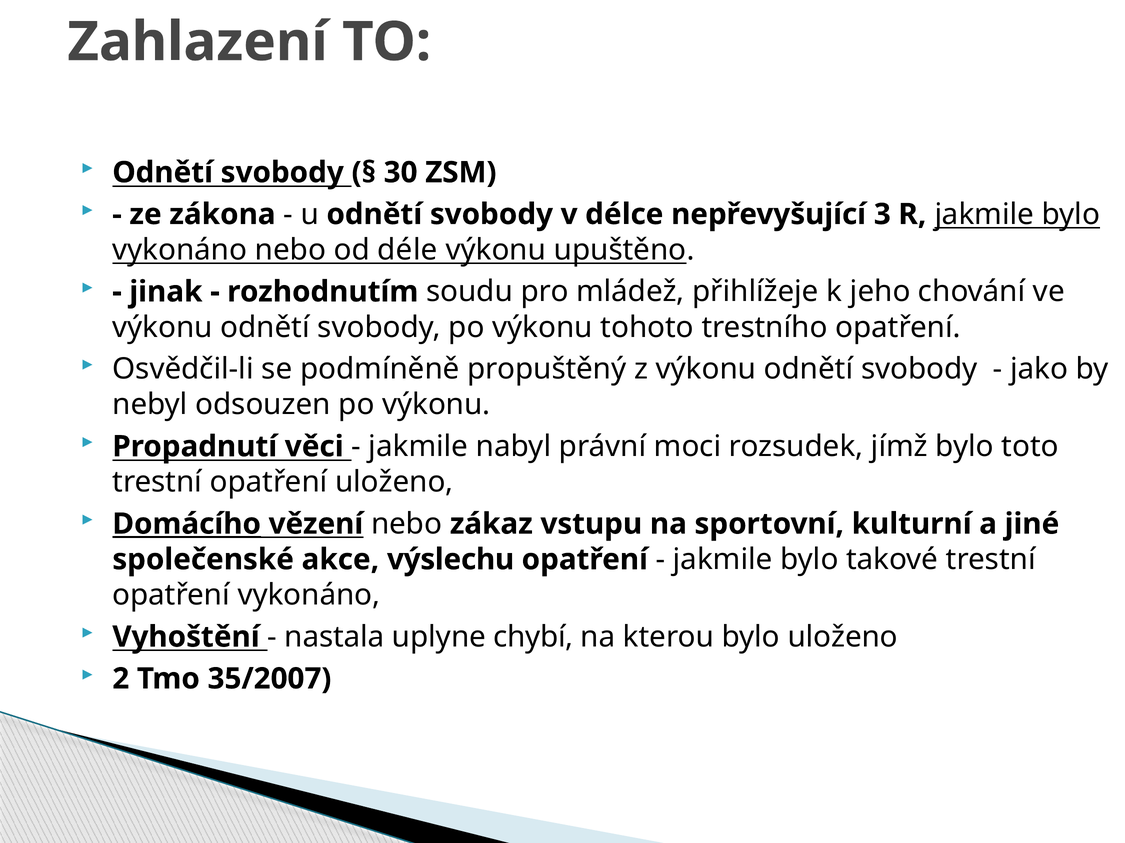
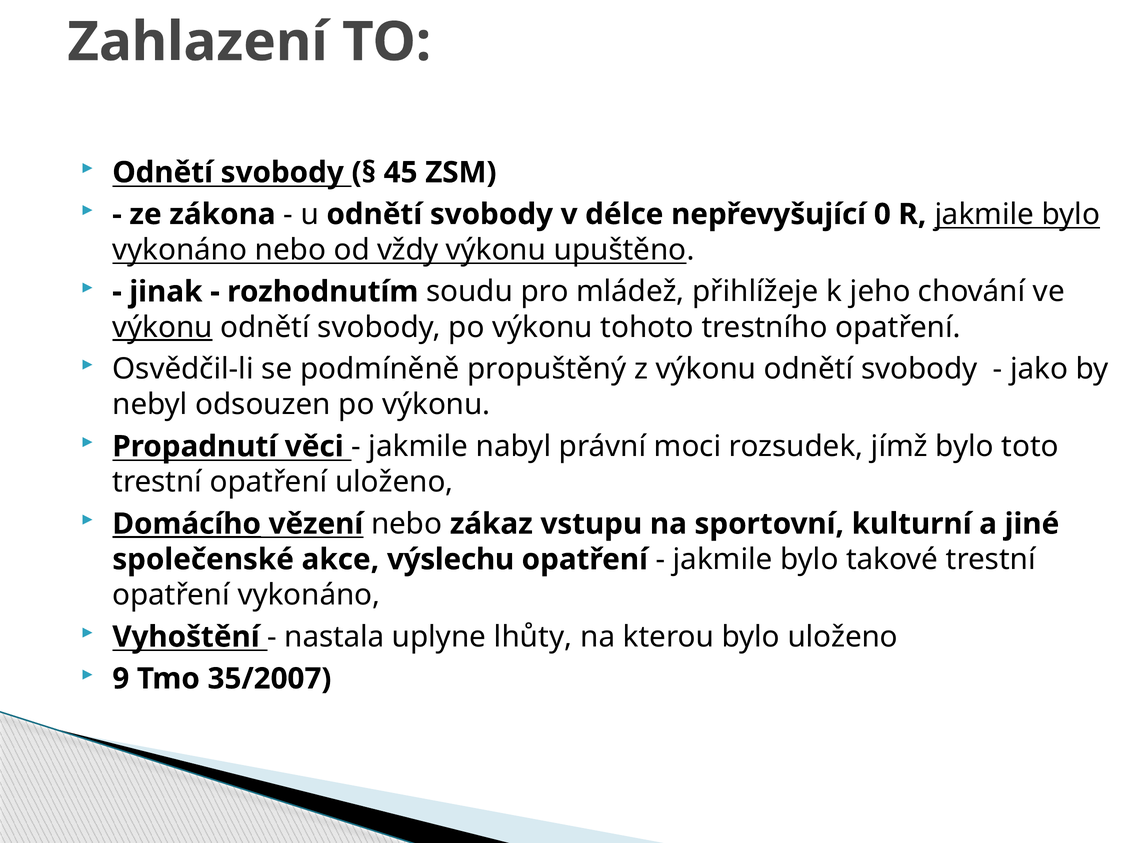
30: 30 -> 45 (401, 173)
3: 3 -> 0 (882, 214)
déle: déle -> vždy (408, 250)
výkonu underline: none -> present (163, 328)
chybí: chybí -> lhůty (533, 637)
2: 2 -> 9 (121, 679)
